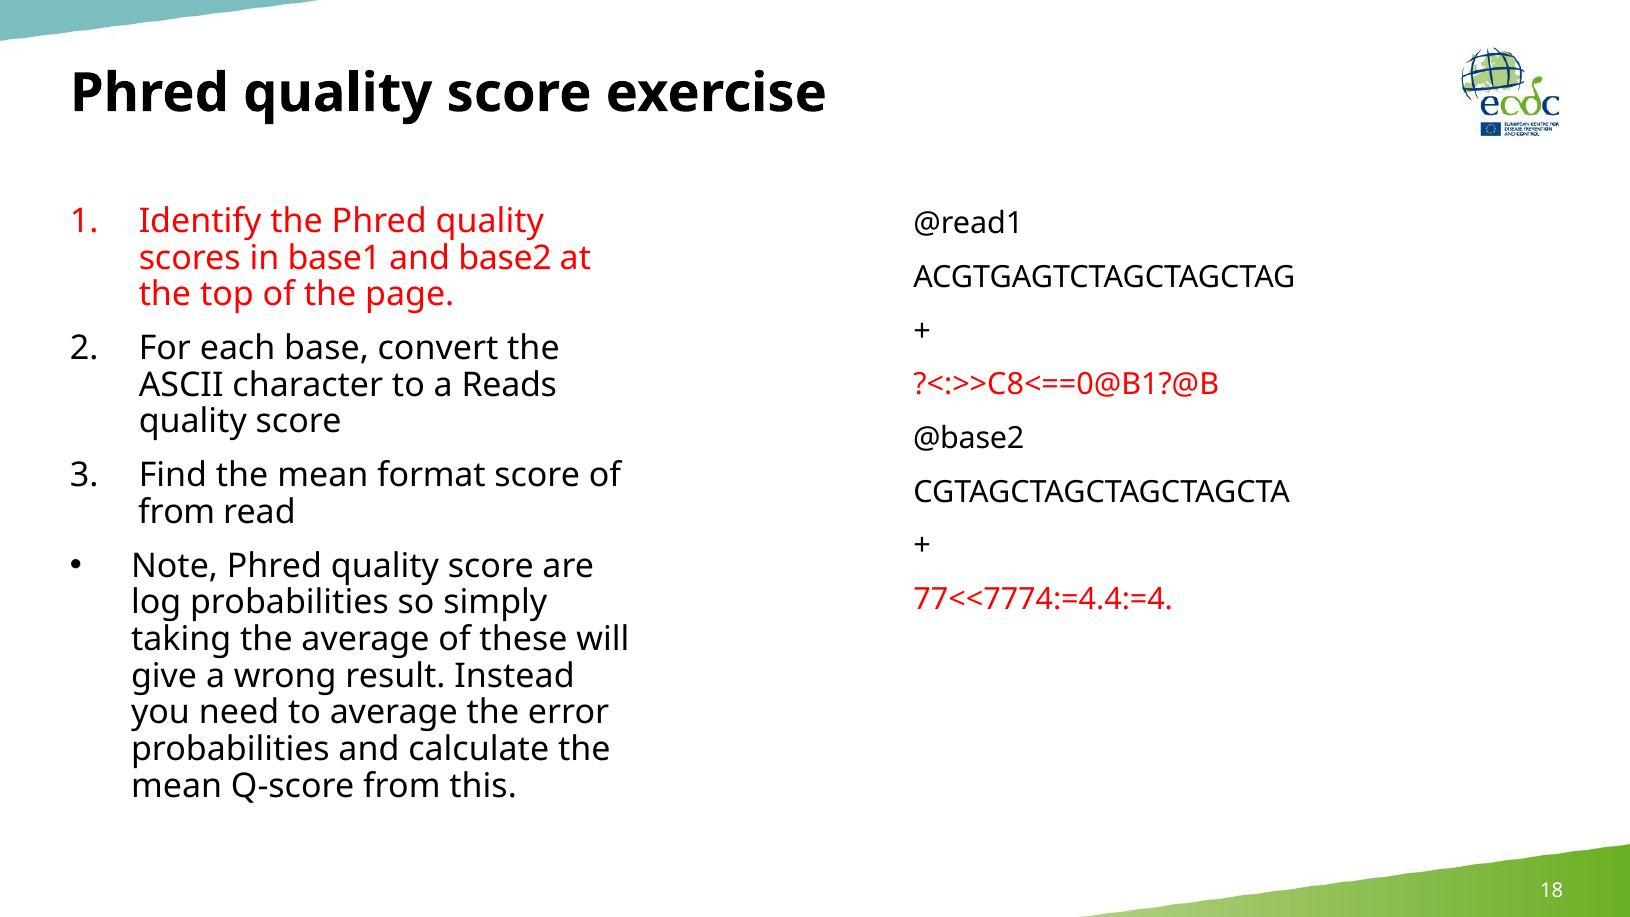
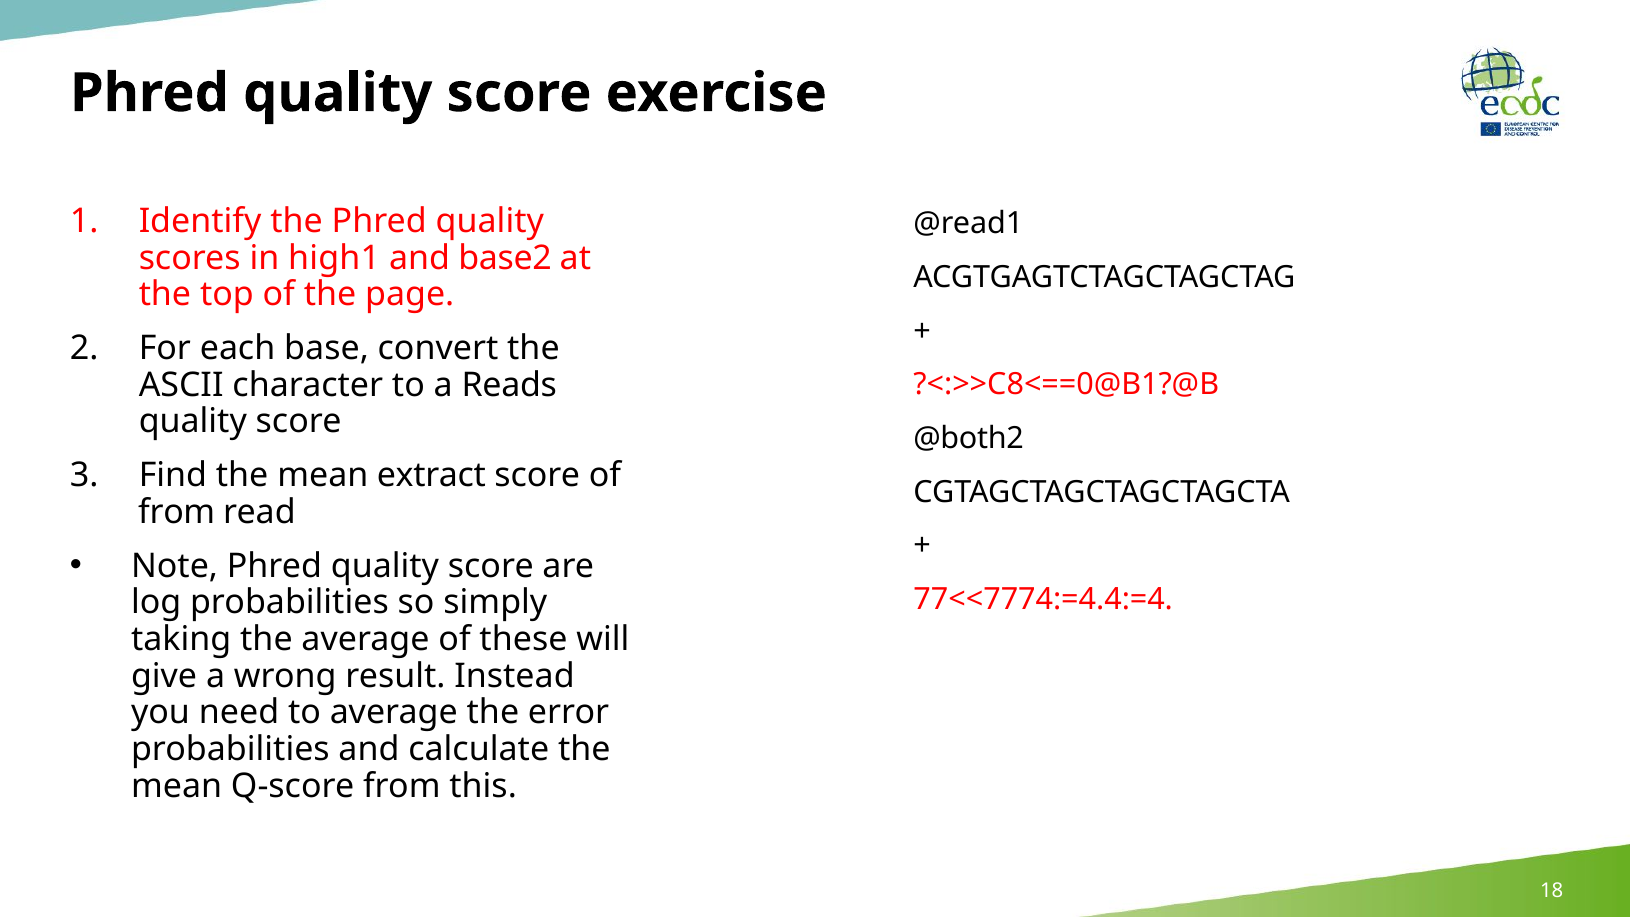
base1: base1 -> high1 (334, 258)
@base2: @base2 -> @both2 (969, 438)
format: format -> extract (431, 475)
